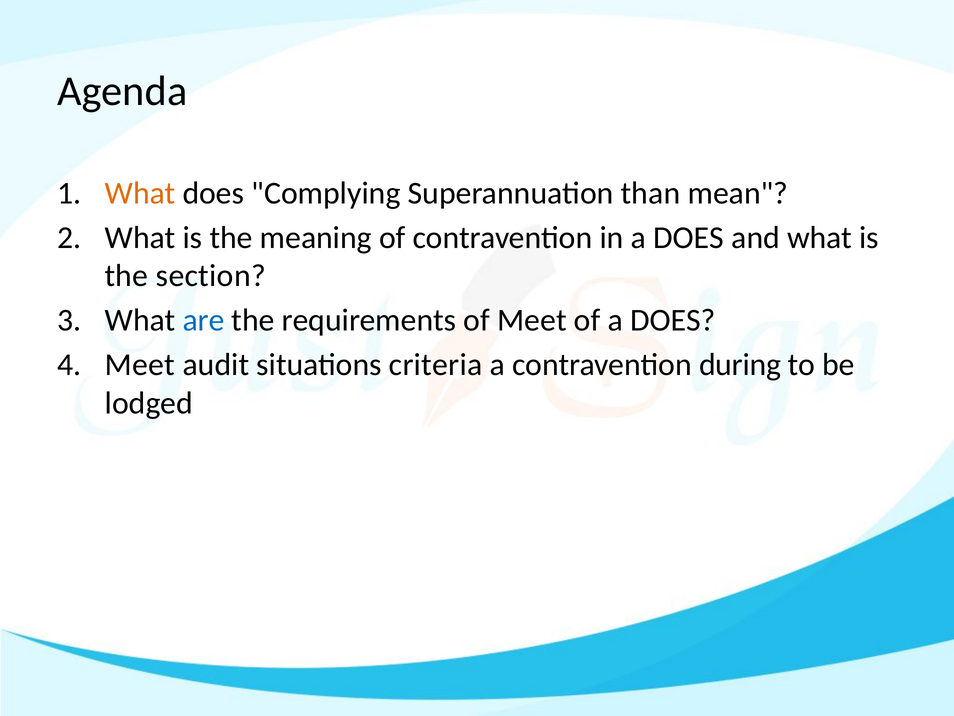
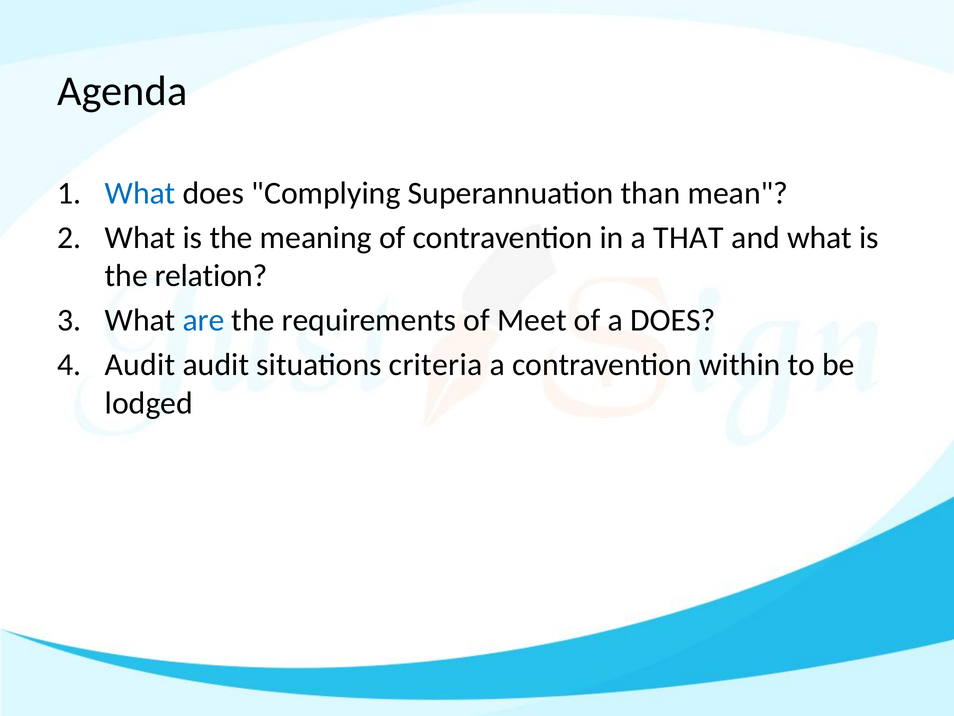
What colour: orange -> blue (140, 193)
in a DOES: DOES -> THAT (688, 238)
section: section -> relation (211, 276)
Meet: Meet -> Audit (140, 365)
during: during -> within (740, 365)
